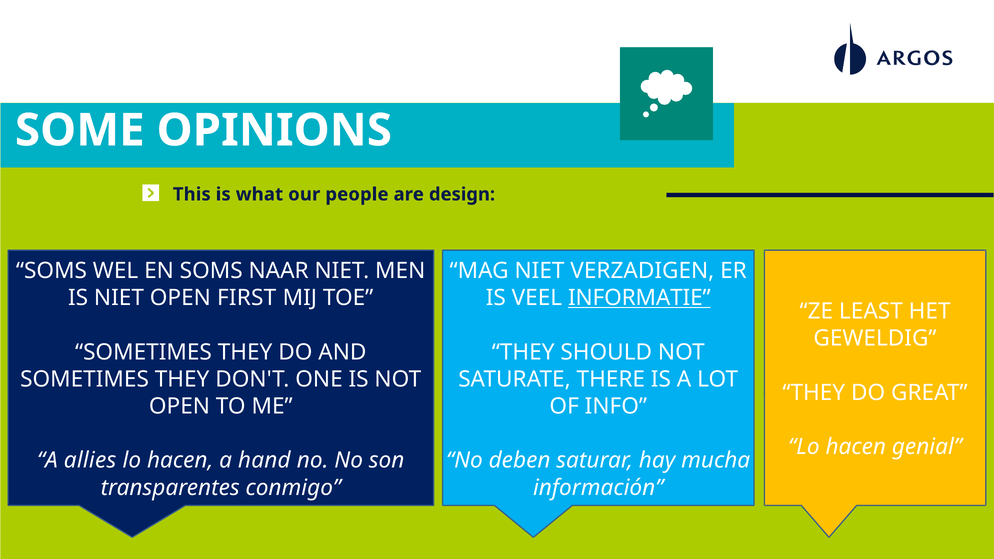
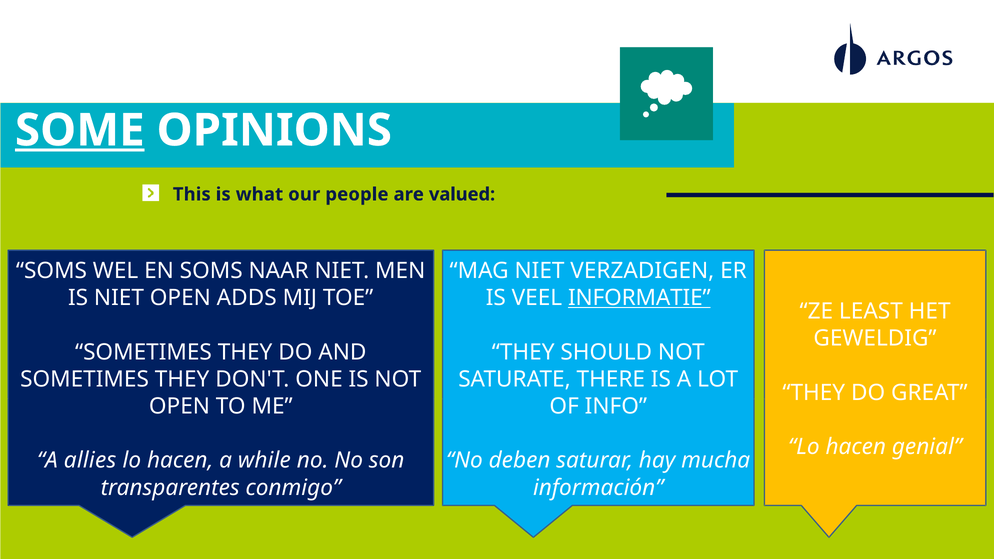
SOME underline: none -> present (80, 130)
design: design -> valued (462, 194)
FIRST: FIRST -> ADDS (247, 298)
hand: hand -> while (264, 461)
